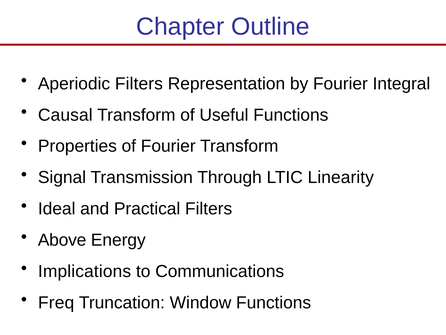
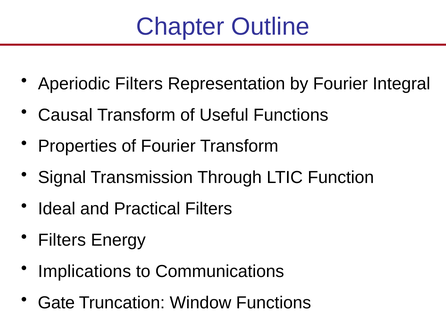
Linearity: Linearity -> Function (341, 177)
Above: Above -> Filters (62, 240)
Freq: Freq -> Gate (56, 302)
